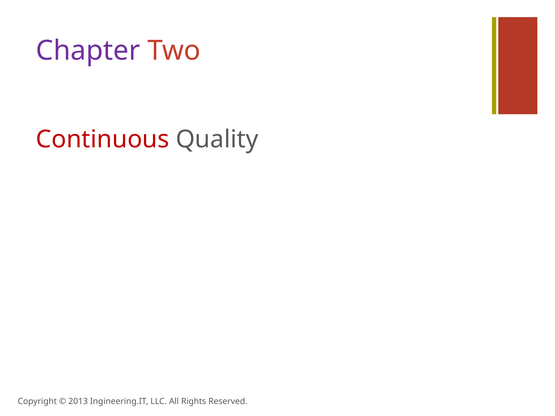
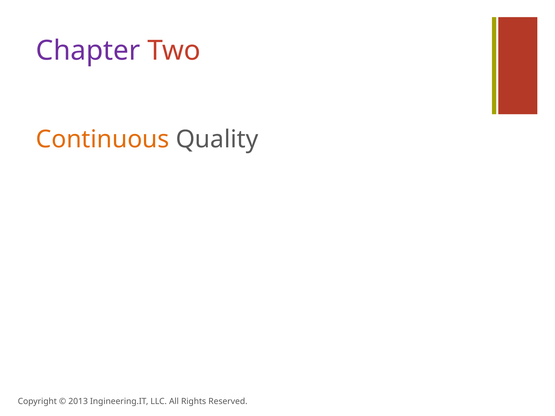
Continuous colour: red -> orange (103, 140)
